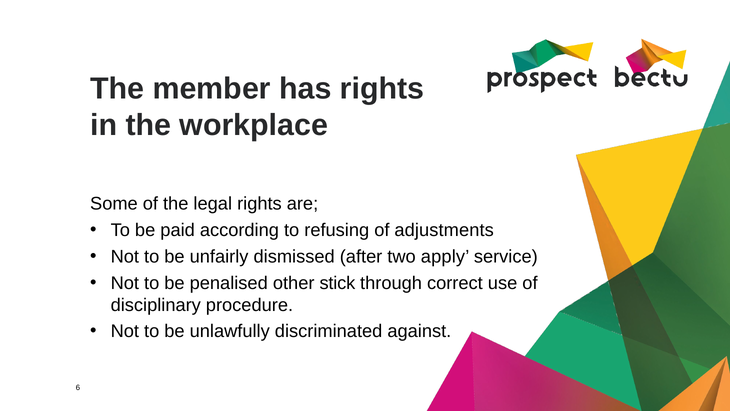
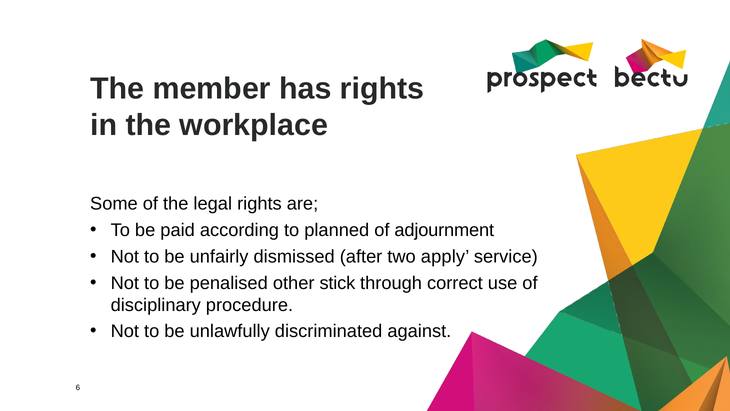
refusing: refusing -> planned (337, 230)
adjustments: adjustments -> adjournment (444, 230)
